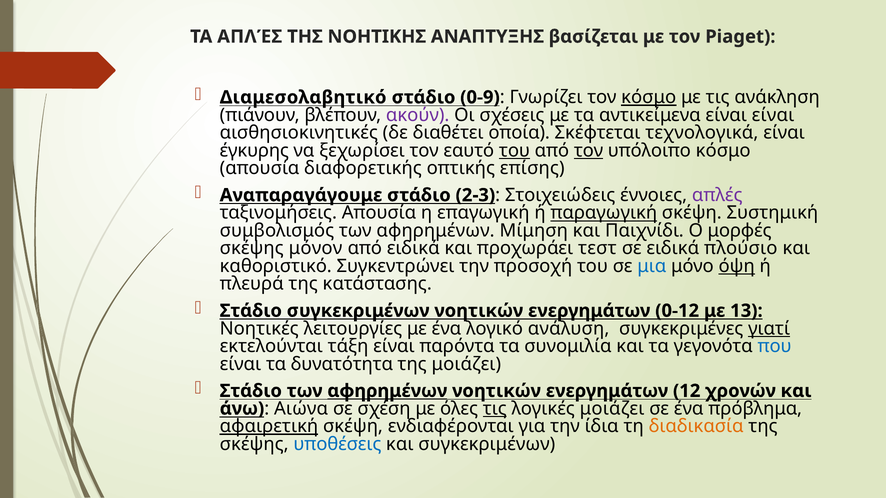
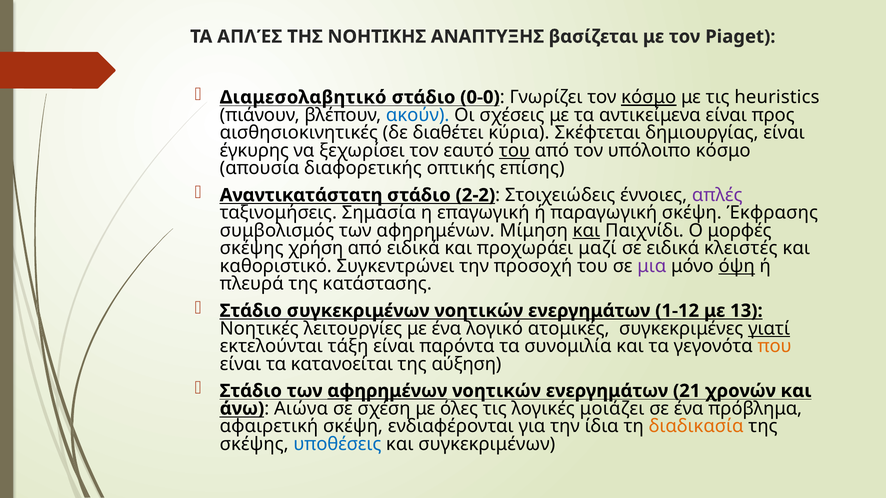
0-9: 0-9 -> 0-0 (480, 97)
ανάκληση: ανάκληση -> heuristics (777, 97)
ακούν colour: purple -> blue (418, 115)
είναι είναι: είναι -> προς (773, 115)
οποία: οποία -> κύρια (519, 133)
τεχνολογικά: τεχνολογικά -> δημιουργίας (702, 133)
τον underline: present -> none (589, 151)
Αναπαραγάγουμε: Αναπαραγάγουμε -> Αναντικατάστατη (301, 195)
2-3: 2-3 -> 2-2 (475, 195)
ταξινομήσεις Απουσία: Απουσία -> Σημασία (379, 213)
παραγωγική underline: present -> none (604, 213)
Συστημική: Συστημική -> Έκφρασης (772, 213)
και underline: none -> present (586, 231)
μόνον: μόνον -> χρήση (316, 249)
τεστ: τεστ -> μαζί (597, 249)
πλούσιο: πλούσιο -> κλειστές (741, 249)
μια colour: blue -> purple (652, 266)
0-12: 0-12 -> 1-12 (677, 311)
ανάλυση: ανάλυση -> ατομικές (569, 329)
που colour: blue -> orange (775, 346)
δυνατότητα: δυνατότητα -> κατανοείται (342, 364)
της μοιάζει: μοιάζει -> αύξηση (466, 364)
12: 12 -> 21 (687, 391)
τις underline: present -> none (495, 409)
αφαιρετική underline: present -> none (269, 427)
